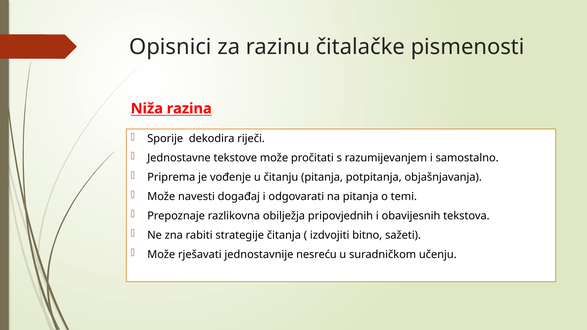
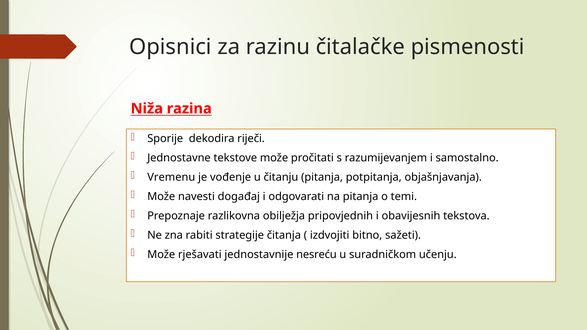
Priprema: Priprema -> Vremenu (171, 177)
